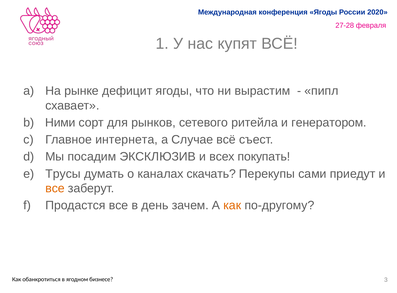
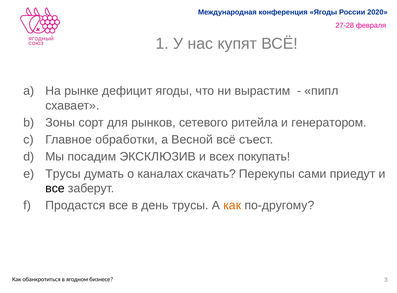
Ними: Ними -> Зоны (60, 123)
интернета: интернета -> обработки (127, 140)
Случае: Случае -> Весной (192, 140)
все colour: orange -> black (55, 189)
день зачем: зачем -> трусы (190, 206)
